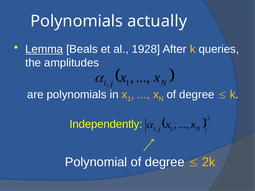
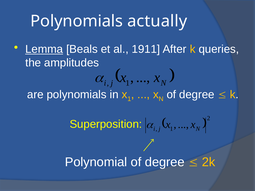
1928: 1928 -> 1911 (146, 49)
Independently: Independently -> Superposition (106, 124)
